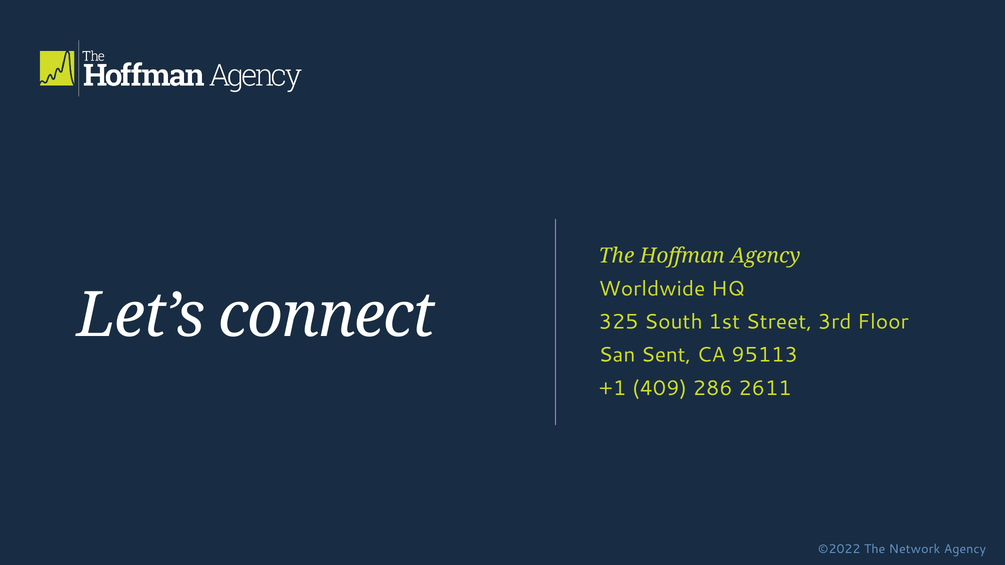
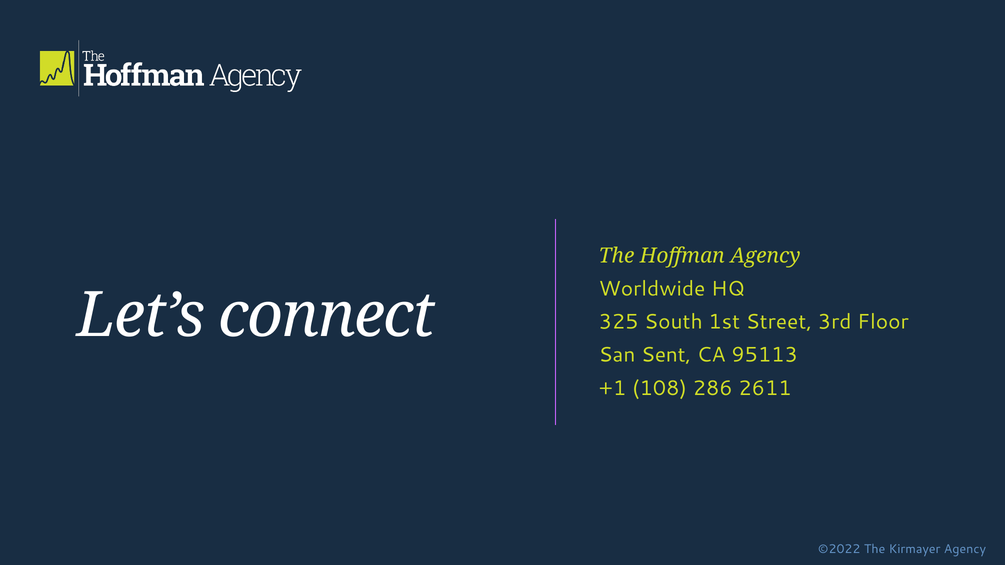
409: 409 -> 108 (659, 388)
Network: Network -> Kirmayer (915, 549)
